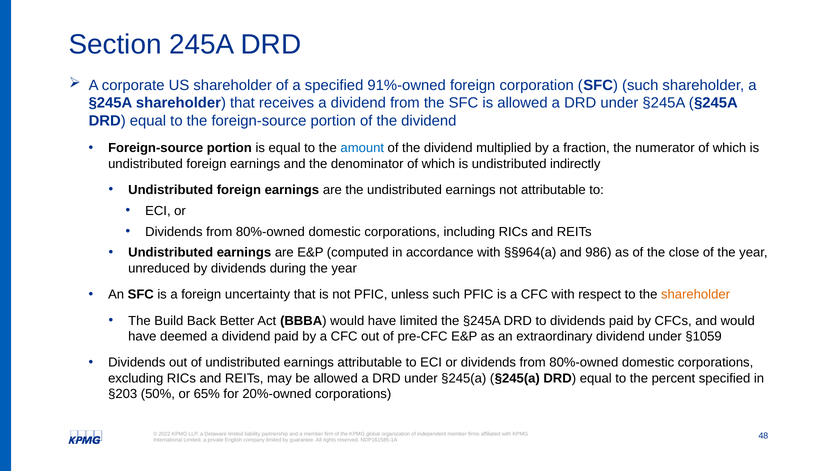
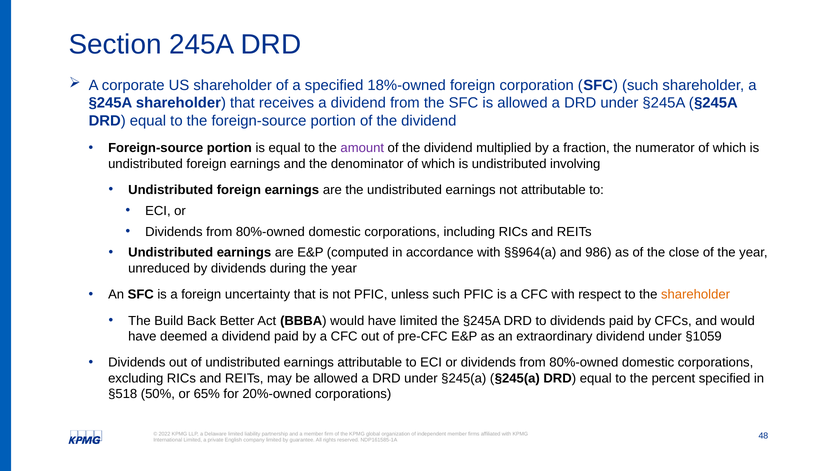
91%-owned: 91%-owned -> 18%-owned (407, 85)
amount colour: blue -> purple (362, 148)
indirectly: indirectly -> involving (575, 164)
§203: §203 -> §518 (123, 394)
